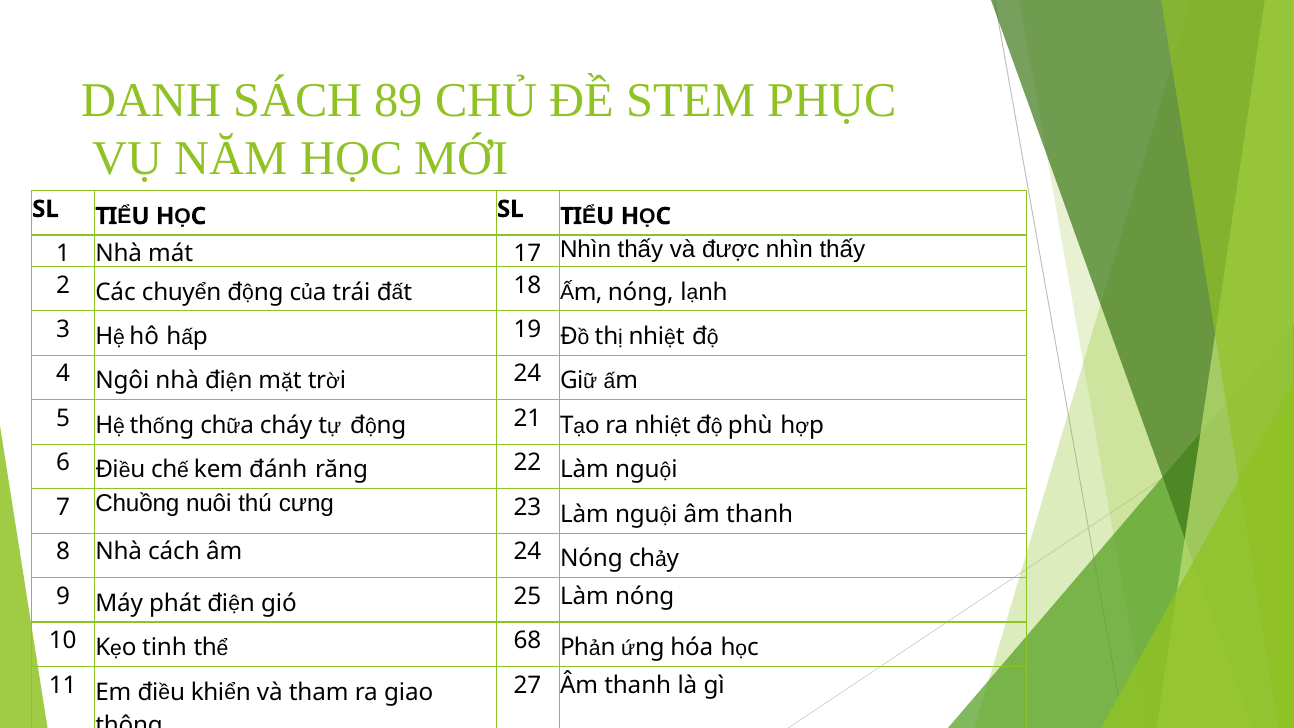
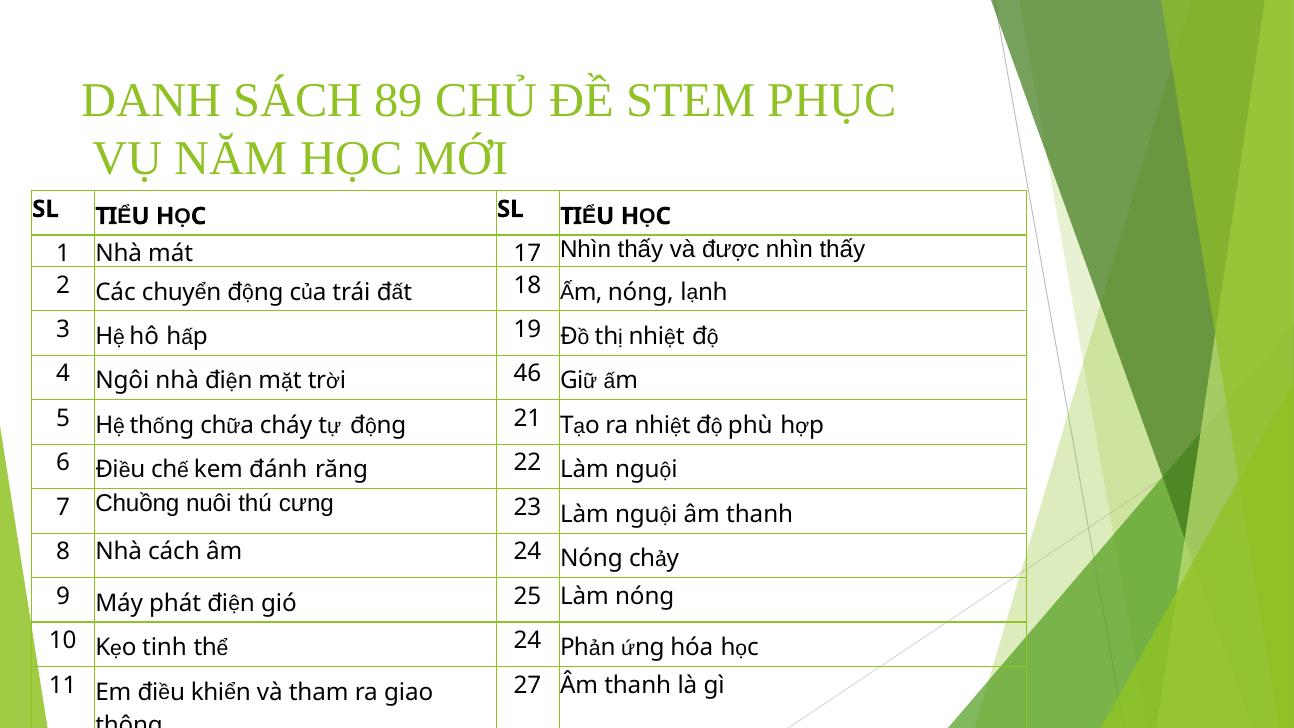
trời 24: 24 -> 46 (527, 374)
thể 68: 68 -> 24 (527, 641)
